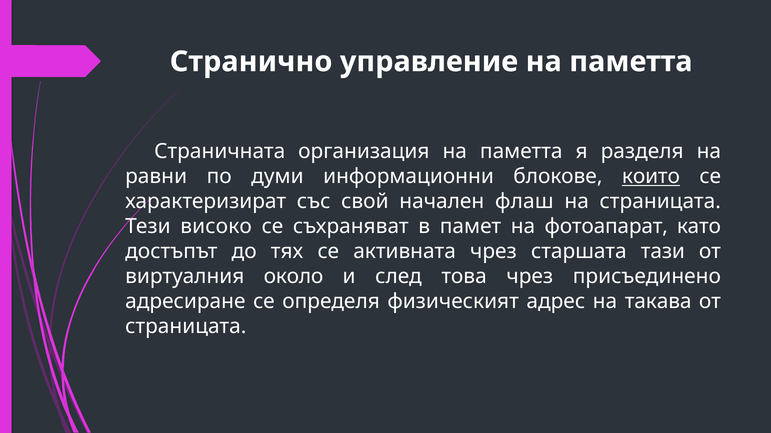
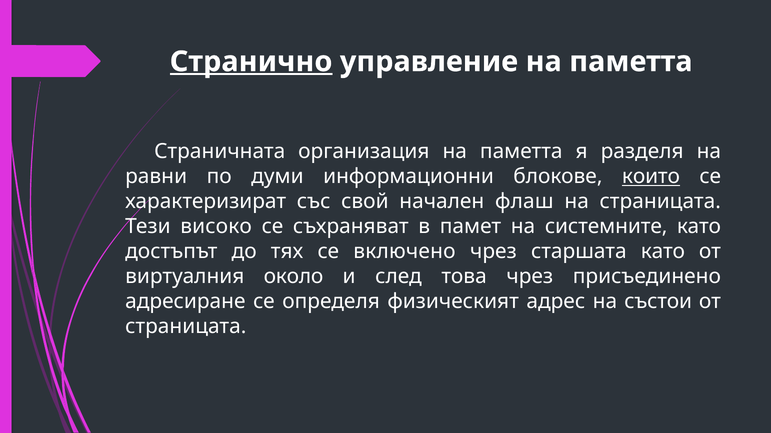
Стрaнично underline: none -> present (251, 62)
фотоапарат: фотоапарат -> системните (606, 227)
активната: активната -> включено (404, 252)
старшата тази: тази -> като (663, 252)
такава: такава -> състои (658, 302)
